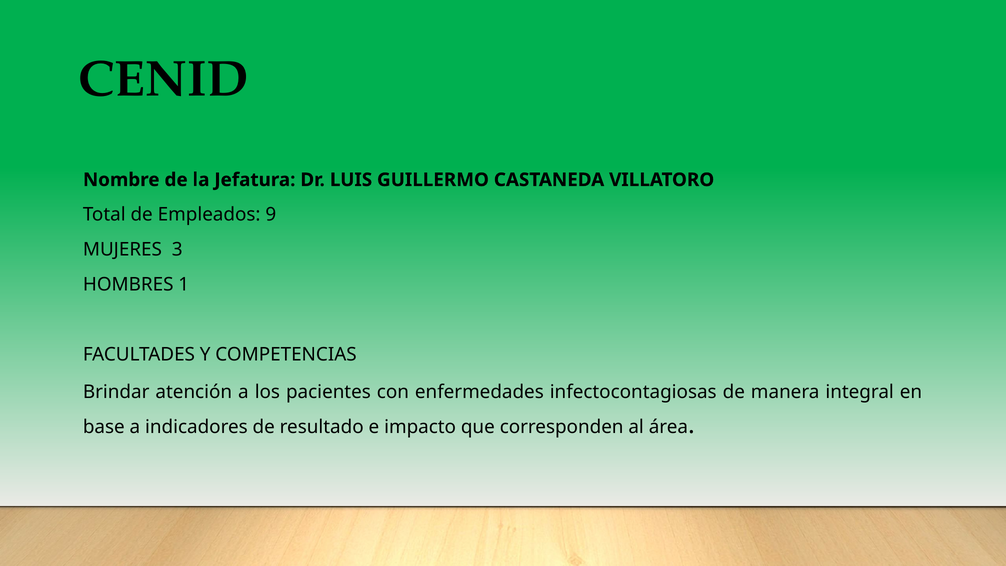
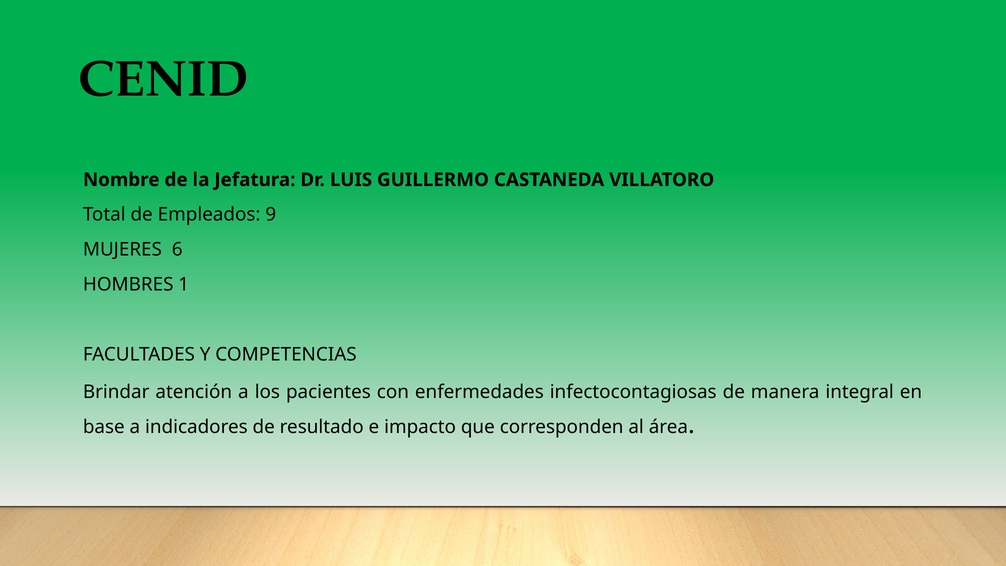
3: 3 -> 6 (177, 250)
